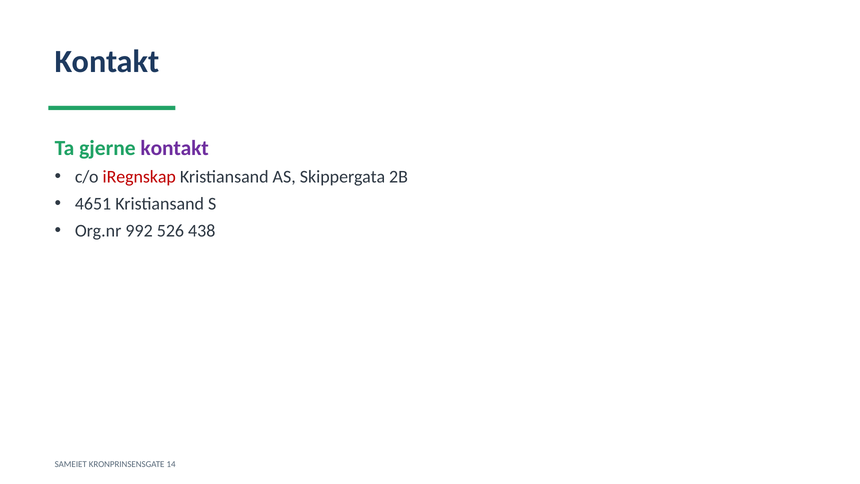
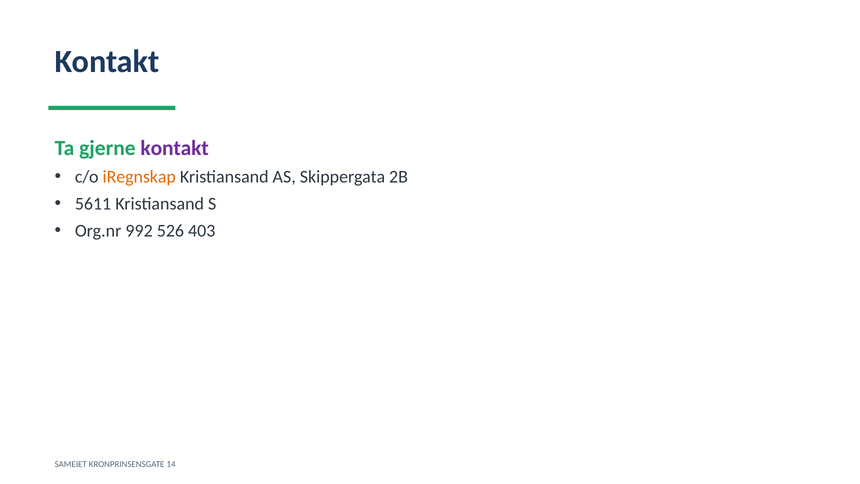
iRegnskap colour: red -> orange (139, 177)
4651: 4651 -> 5611 (93, 204)
438: 438 -> 403 (202, 231)
